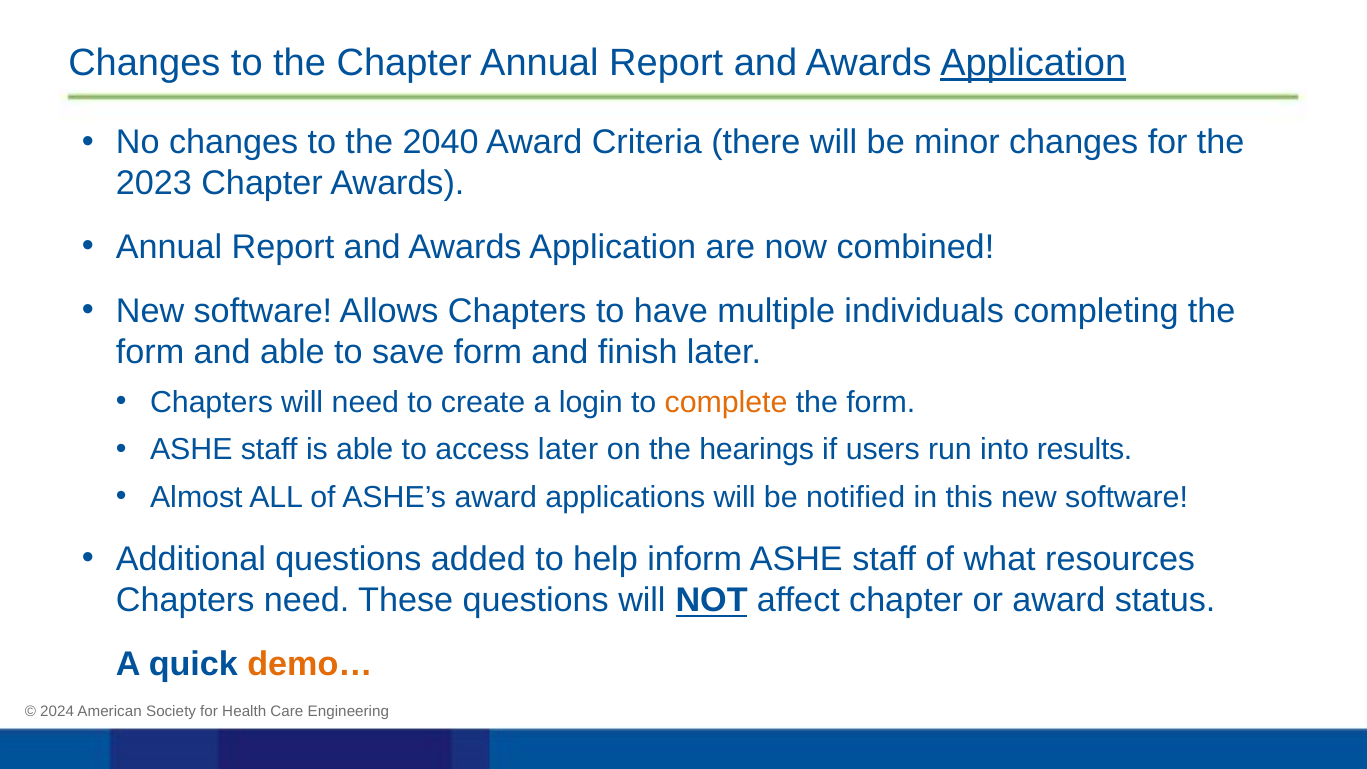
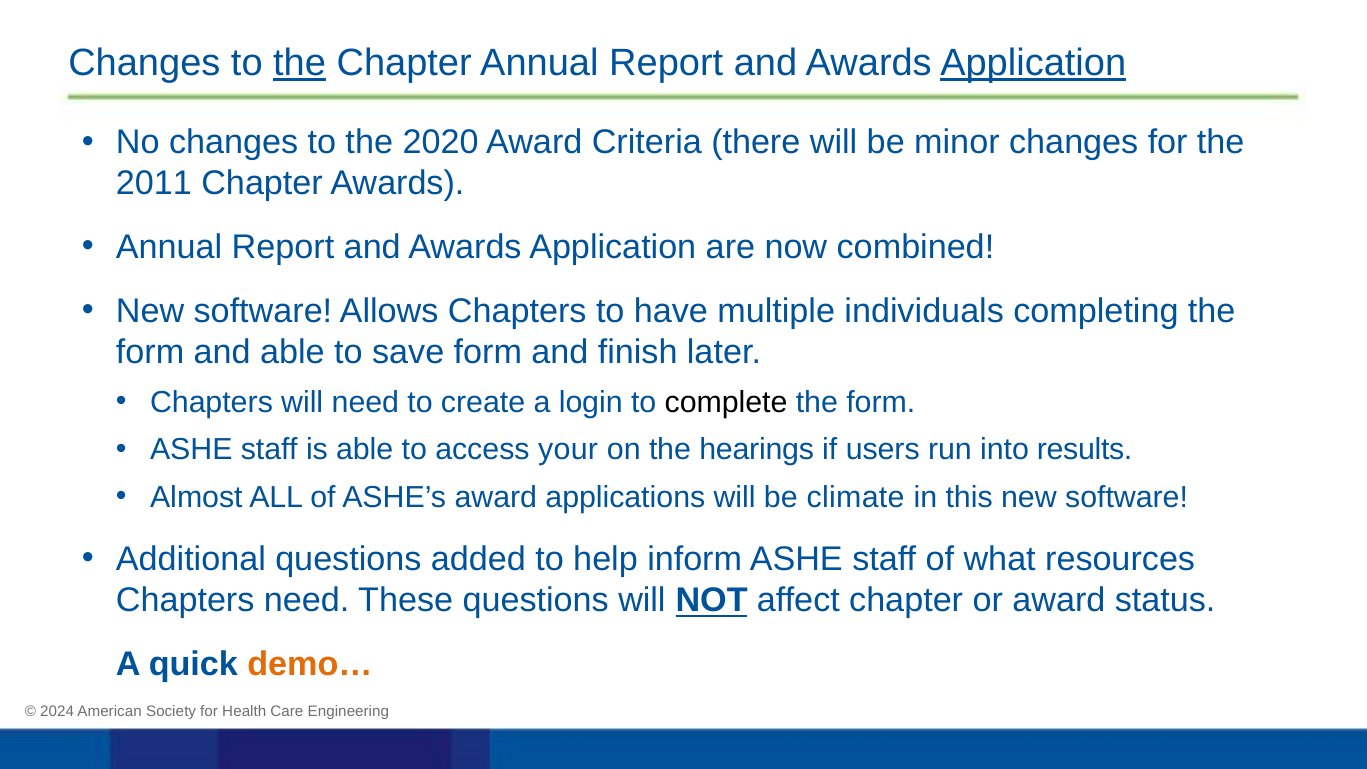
the underline: none -> present (300, 63)
2040: 2040 -> 2020 (441, 143)
2023: 2023 -> 2011 (154, 184)
complete colour: orange -> black (726, 402)
access later: later -> your (568, 450)
notified: notified -> climate (856, 498)
